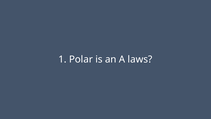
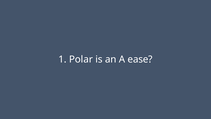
laws: laws -> ease (140, 59)
